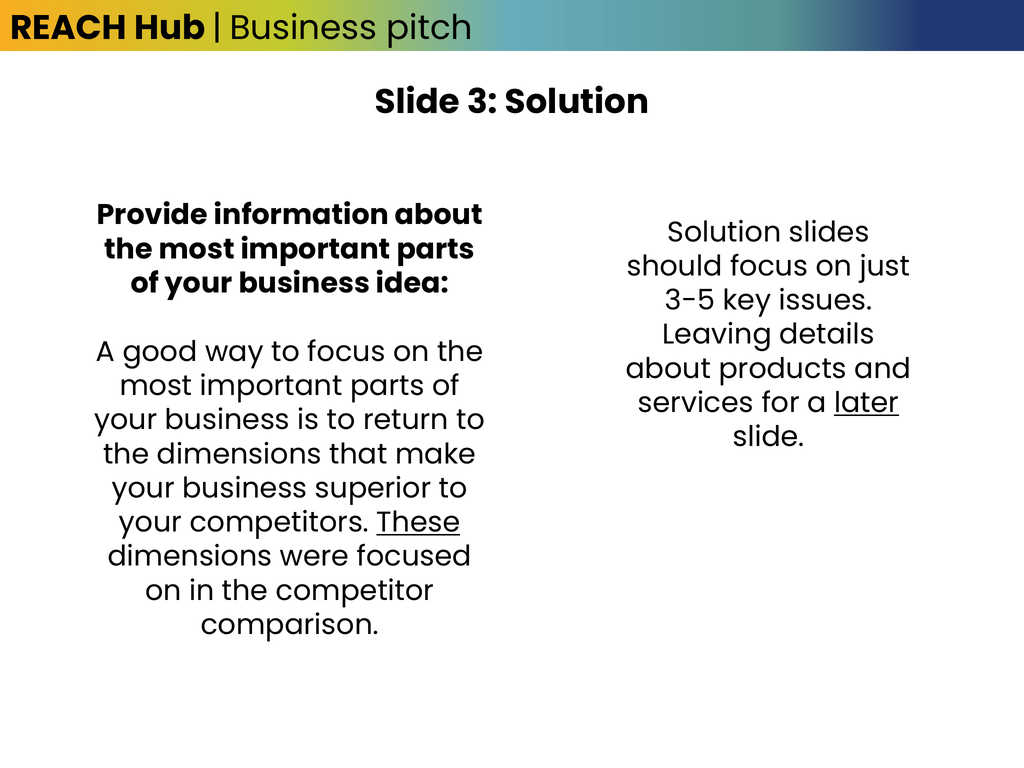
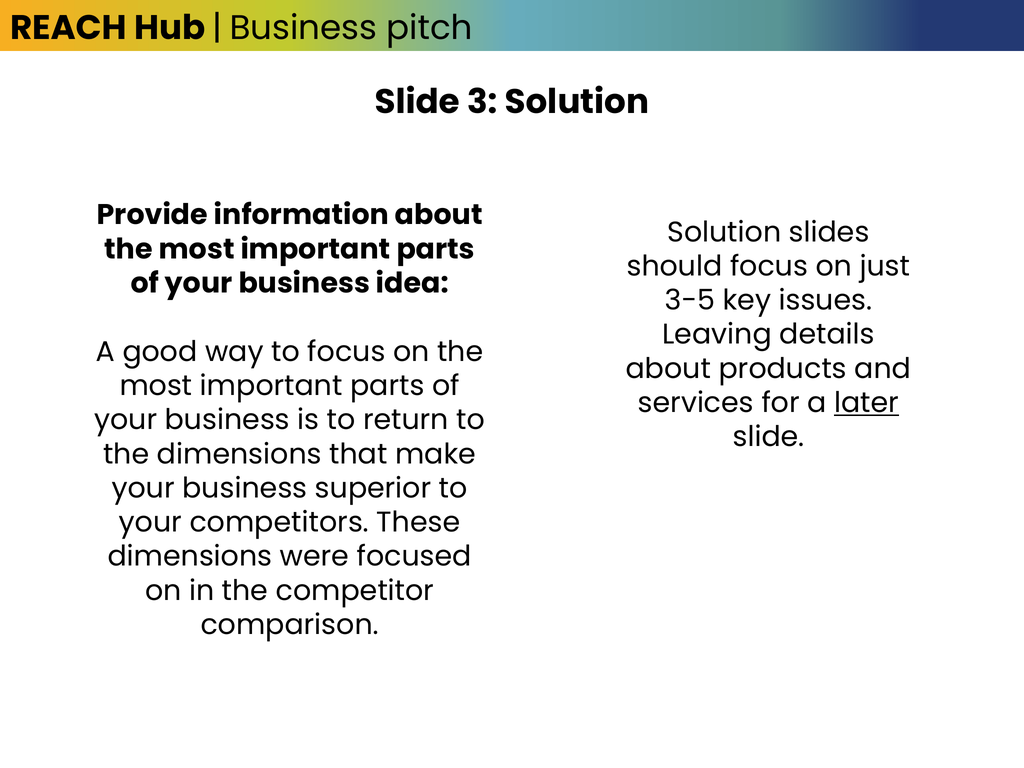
These underline: present -> none (418, 522)
